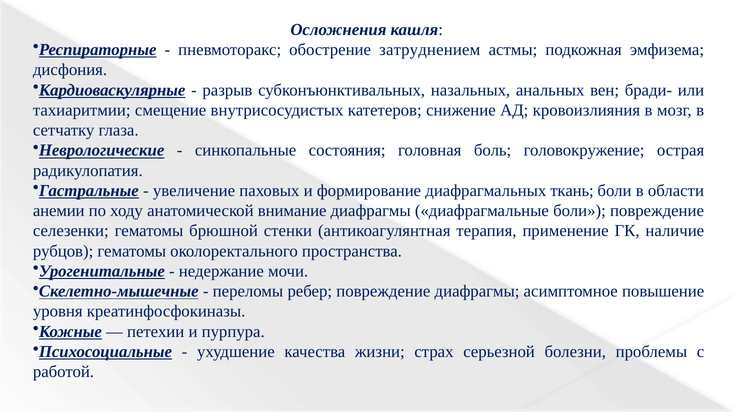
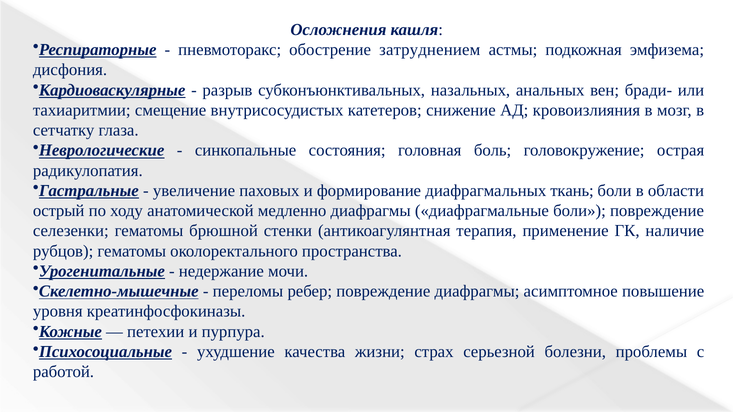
анемии: анемии -> острый (59, 211)
внимание: внимание -> медленно (292, 211)
